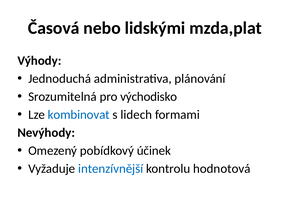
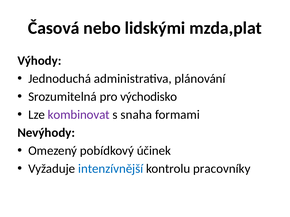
kombinovat colour: blue -> purple (79, 115)
lidech: lidech -> snaha (136, 115)
hodnotová: hodnotová -> pracovníky (222, 169)
